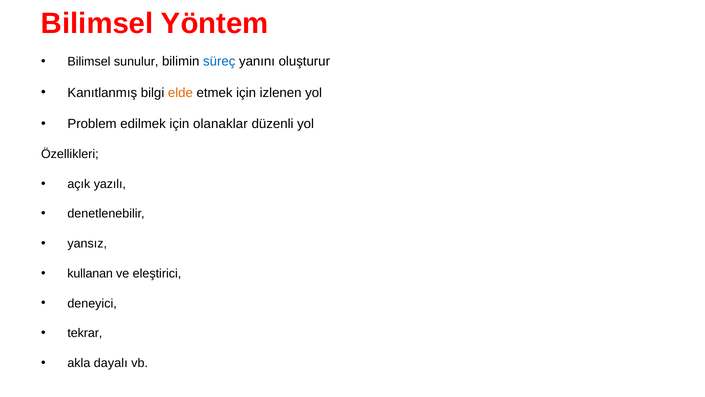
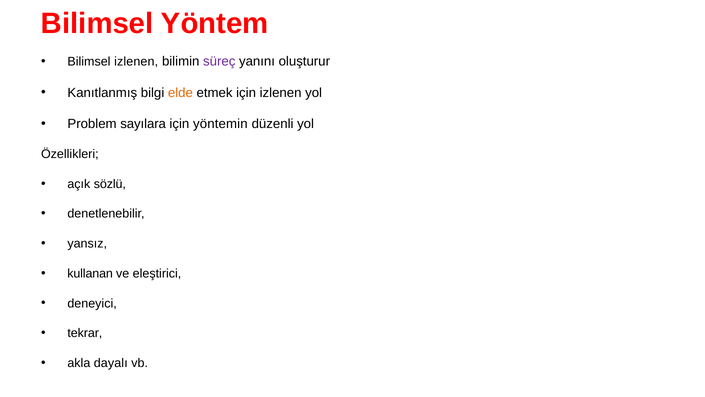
Bilimsel sunulur: sunulur -> izlenen (136, 62)
süreç colour: blue -> purple (219, 61)
edilmek: edilmek -> sayılara (143, 124)
olanaklar: olanaklar -> yöntemin (220, 124)
yazılı: yazılı -> sözlü (110, 184)
